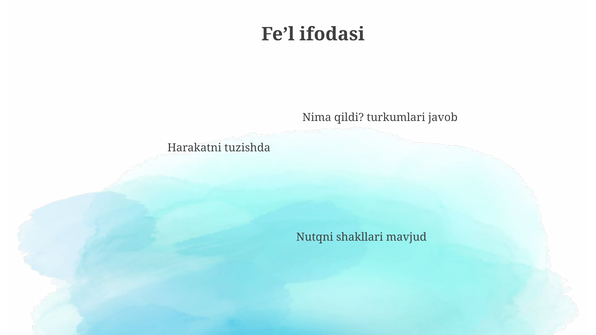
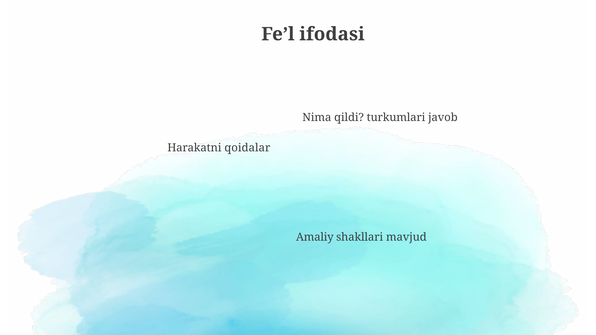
tuzishda: tuzishda -> qoidalar (247, 148)
Nutqni: Nutqni -> Amaliy (315, 237)
